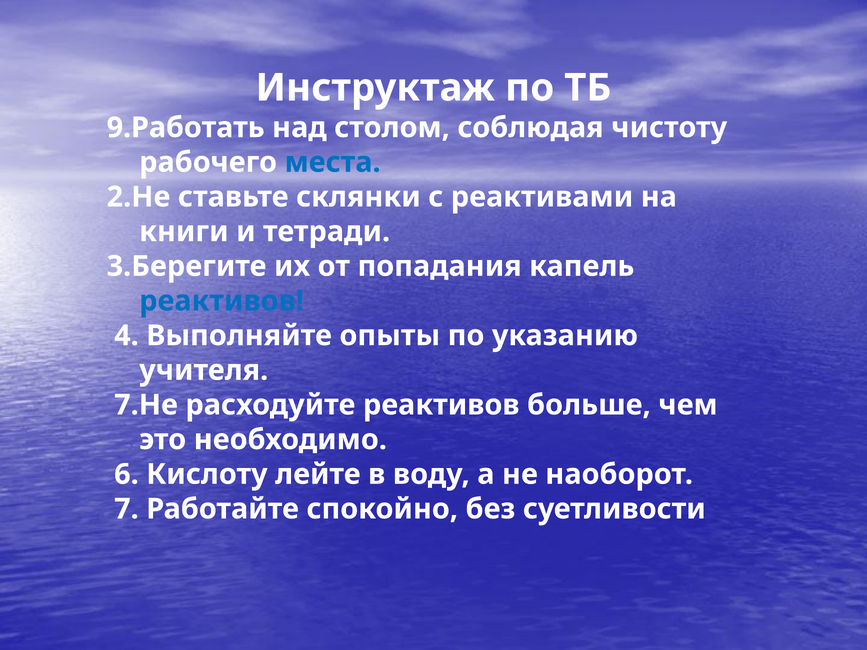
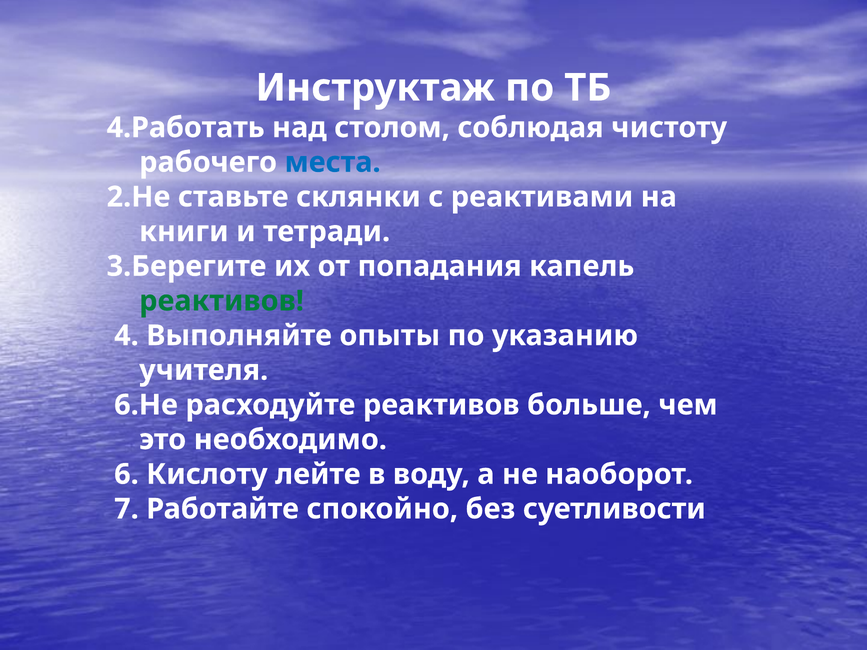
9.Работать: 9.Работать -> 4.Работать (186, 128)
реактивов colour: blue -> green (222, 301)
7.Не: 7.Не -> 6.Не (146, 405)
